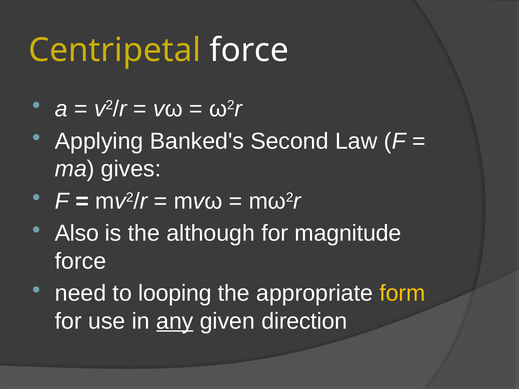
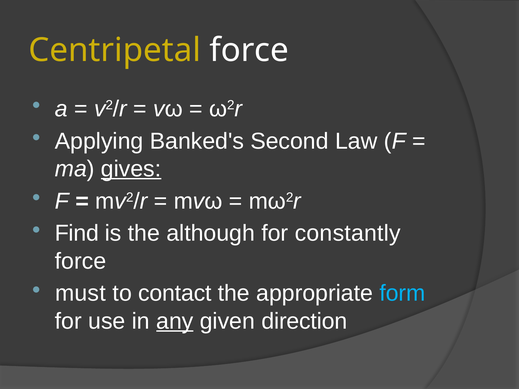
gives underline: none -> present (131, 169)
Also: Also -> Find (77, 234)
magnitude: magnitude -> constantly (348, 234)
need: need -> must (80, 294)
looping: looping -> contact (175, 294)
form colour: yellow -> light blue (402, 294)
